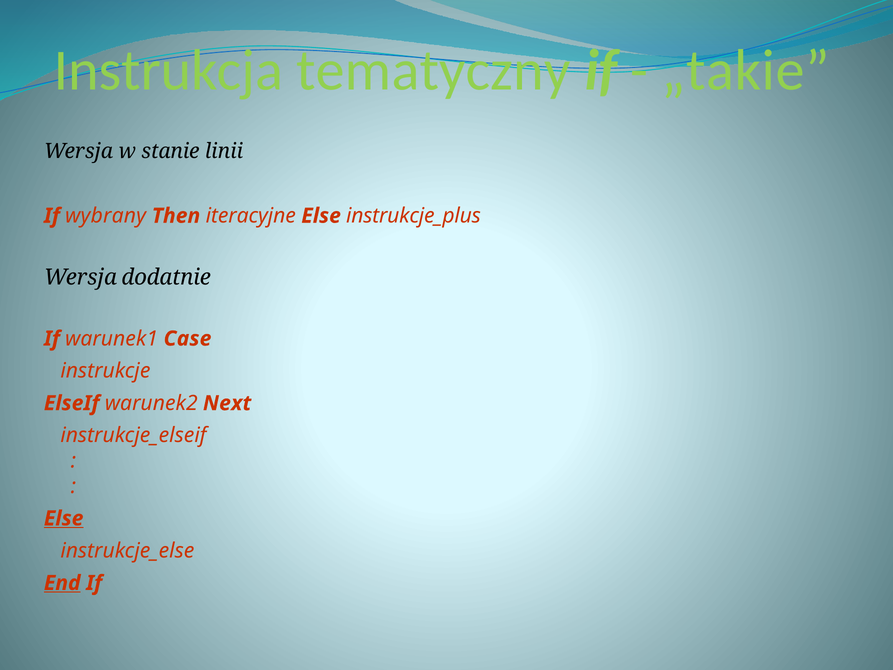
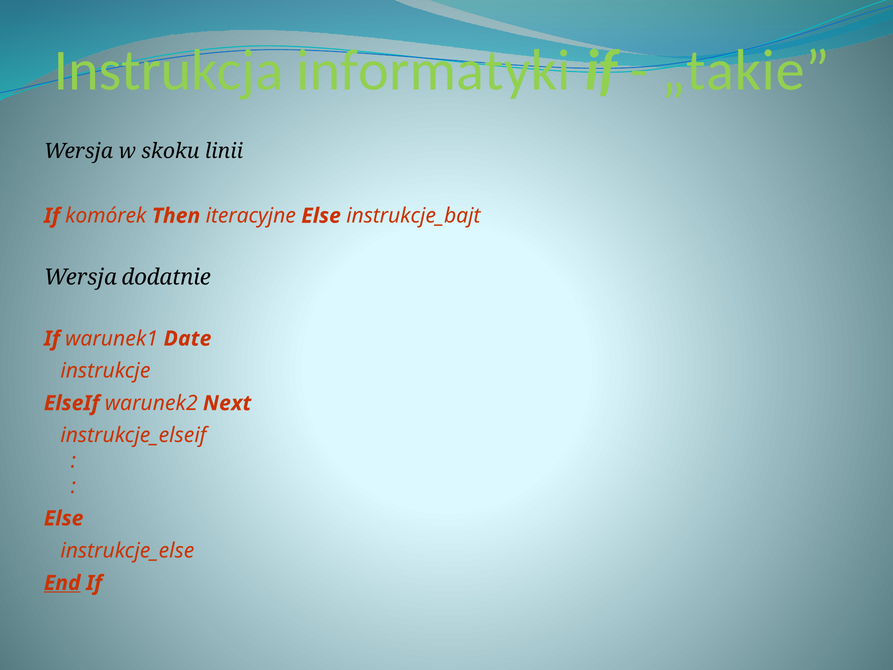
tematyczny: tematyczny -> informatyki (433, 70)
stanie: stanie -> skoku (170, 151)
wybrany: wybrany -> komórek (106, 216)
instrukcje_plus: instrukcje_plus -> instrukcje_bajt (413, 216)
Case: Case -> Date (187, 339)
Else underline: present -> none (64, 518)
